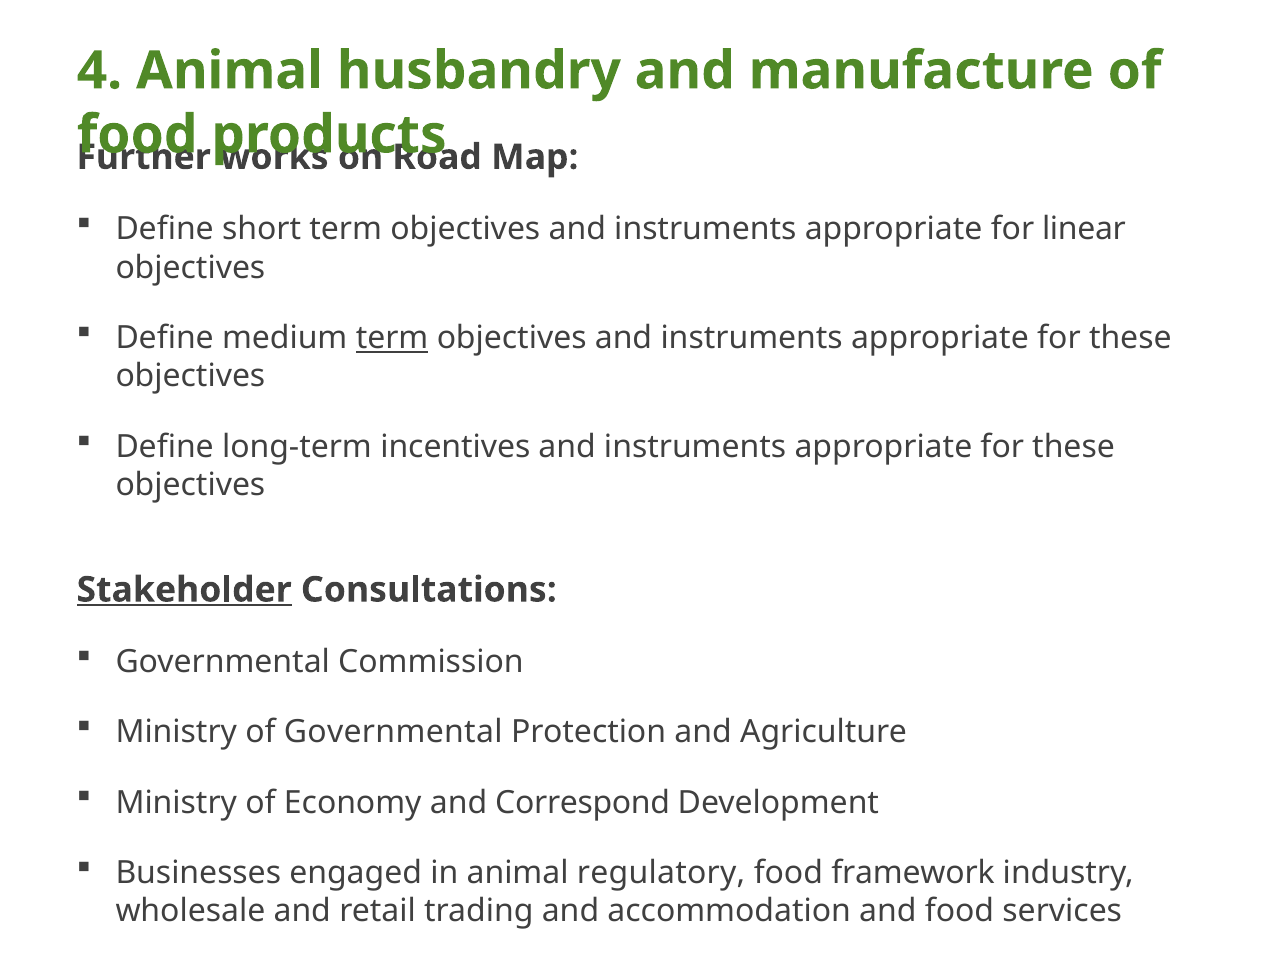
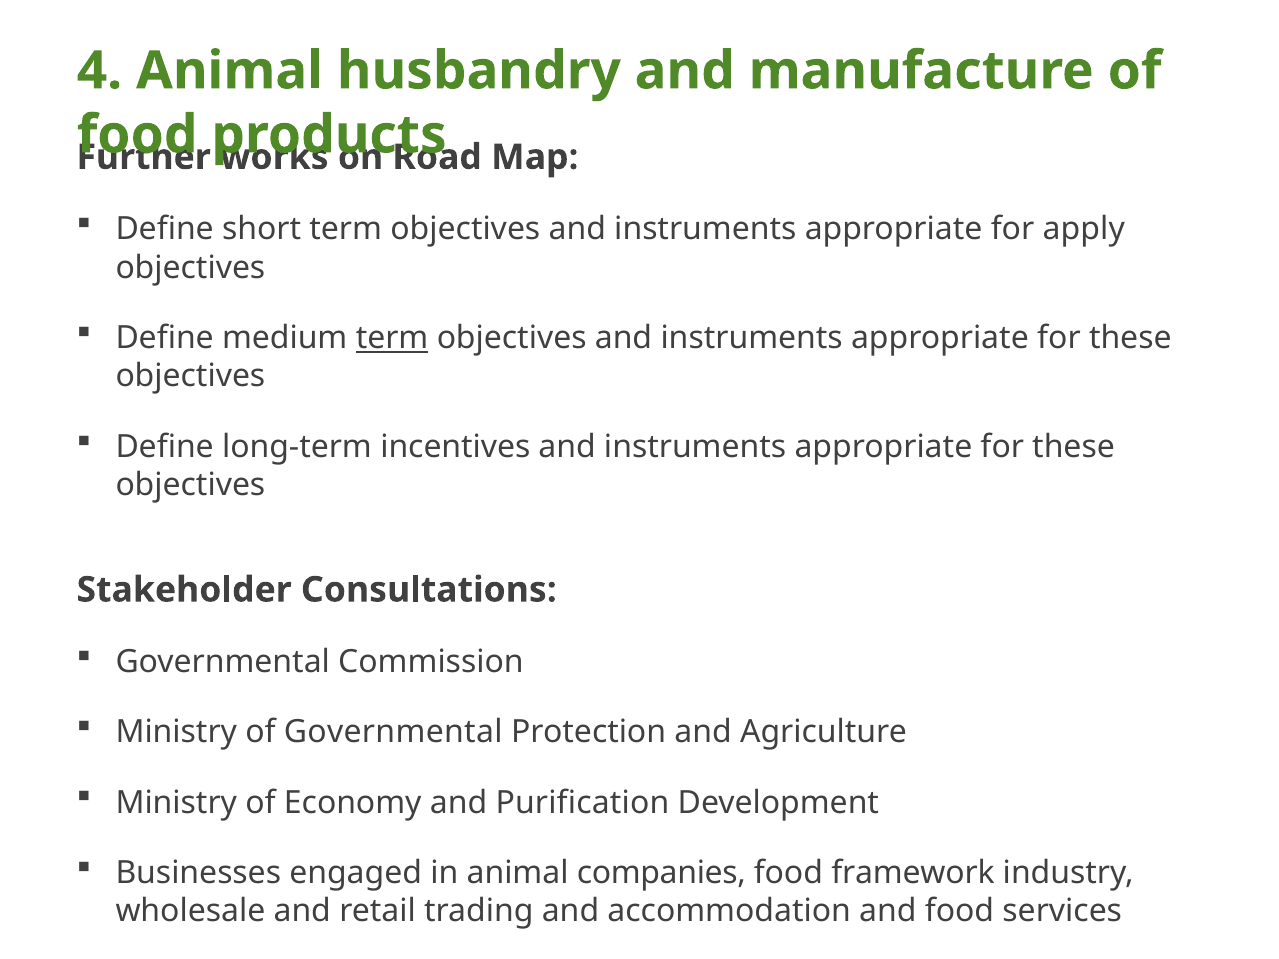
linear: linear -> apply (1084, 229)
Stakeholder underline: present -> none (184, 590)
Correspond: Correspond -> Purification (582, 803)
regulatory: regulatory -> companies (661, 873)
